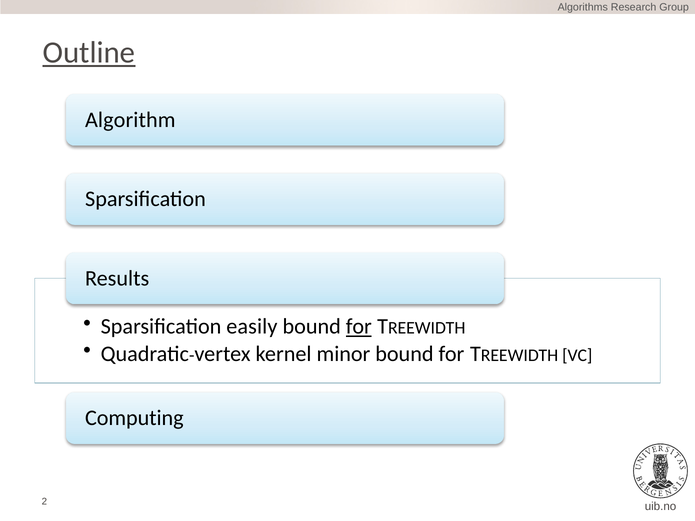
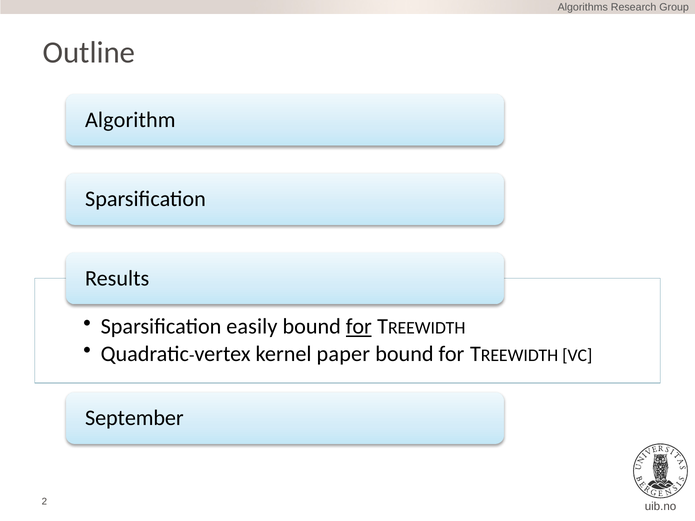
Outline underline: present -> none (89, 53)
minor: minor -> paper (343, 354)
Computing: Computing -> September (134, 418)
